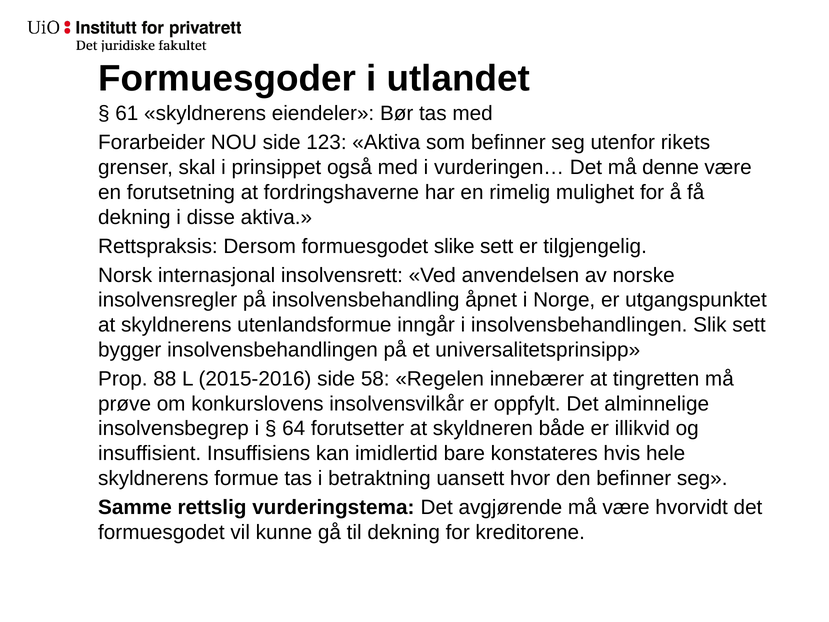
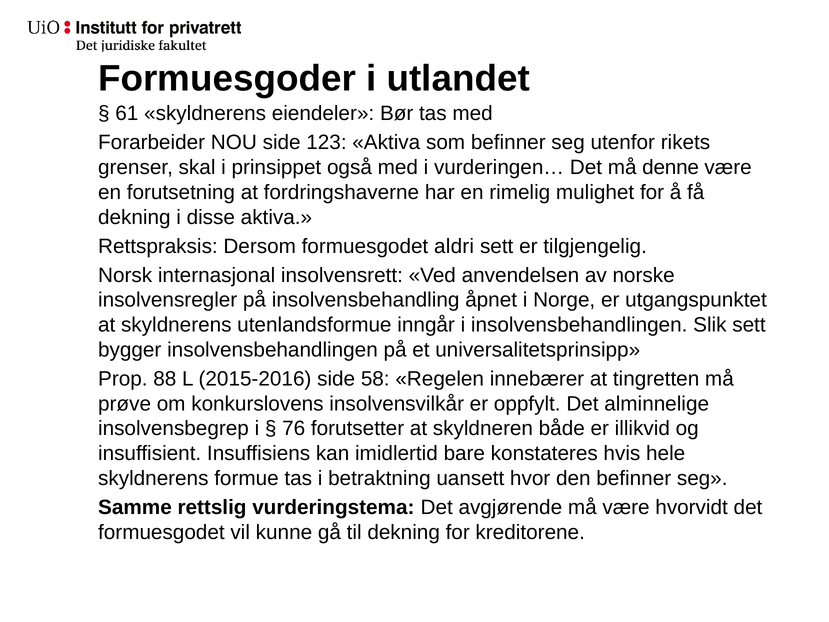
slike: slike -> aldri (454, 246)
64: 64 -> 76 (294, 428)
